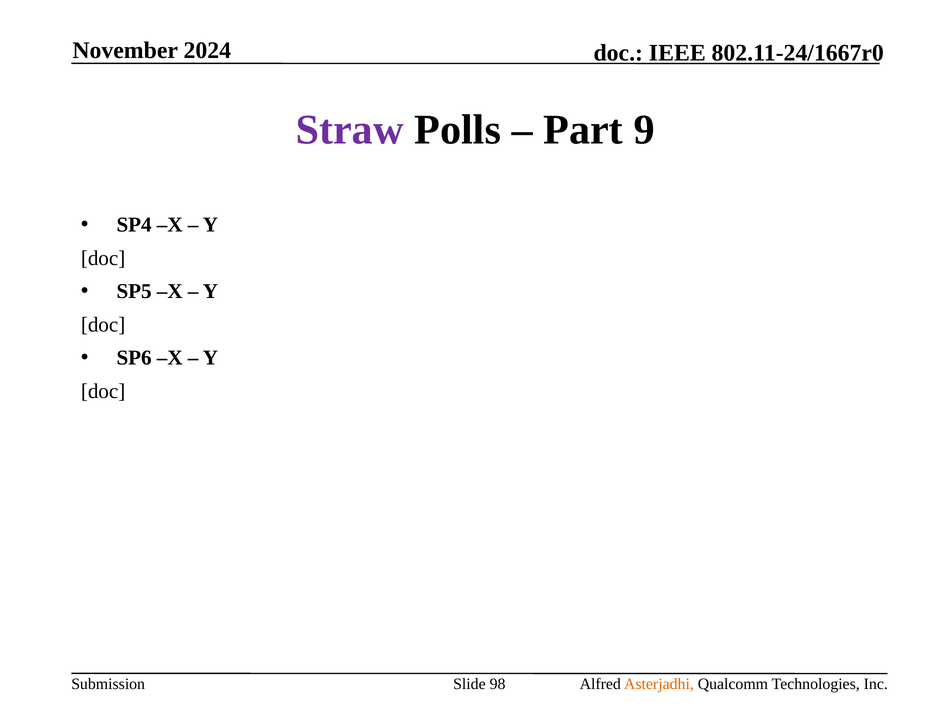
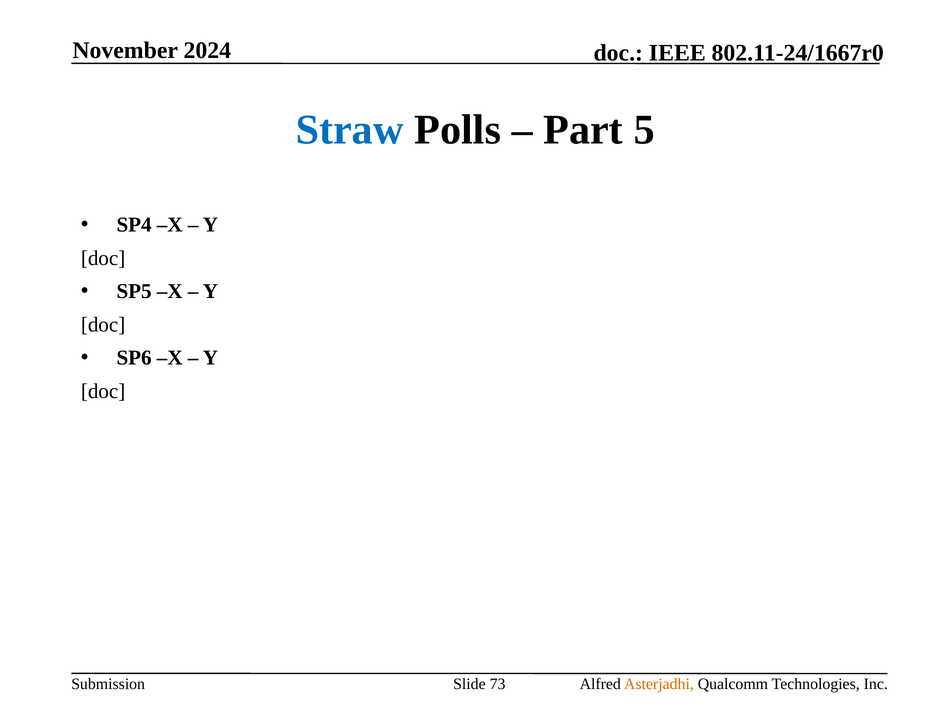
Straw colour: purple -> blue (350, 130)
9: 9 -> 5 (644, 130)
98: 98 -> 73 (498, 684)
